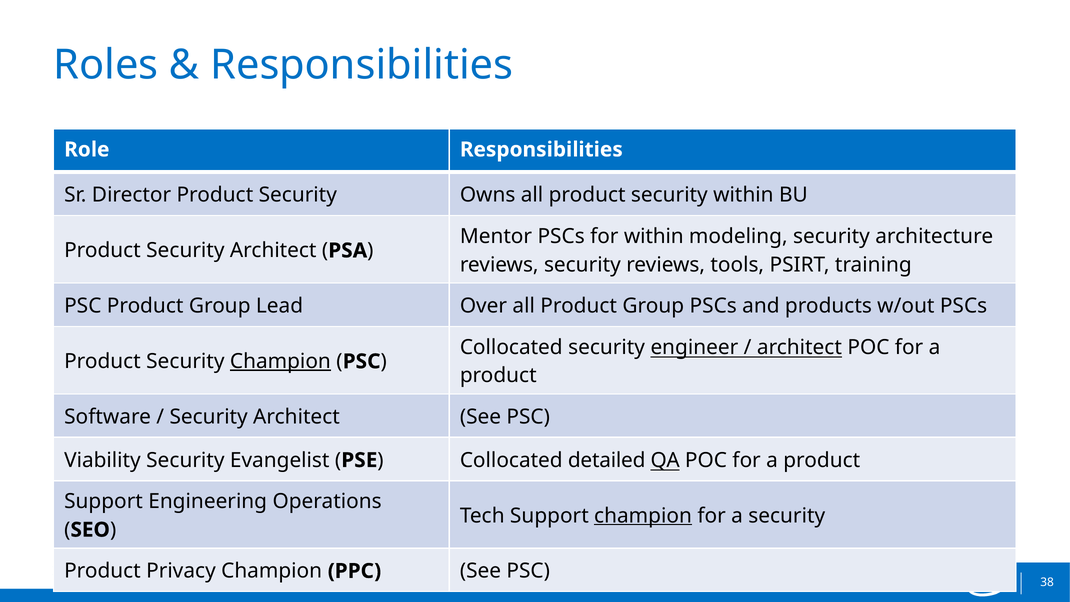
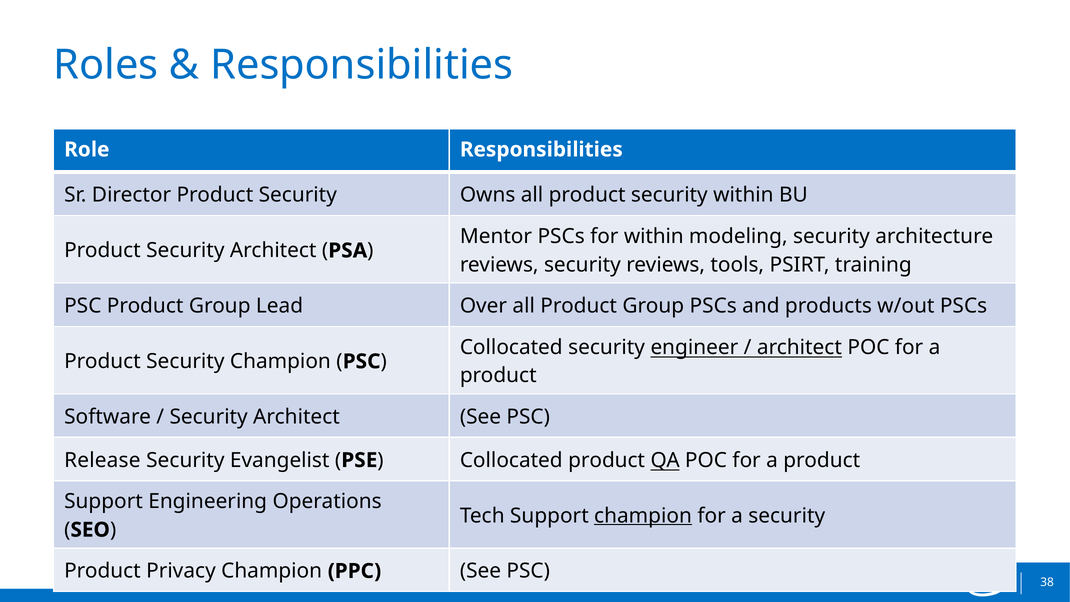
Champion underline: present -> none (280, 361)
Viability: Viability -> Release (102, 460)
Collocated detailed: detailed -> product (607, 460)
